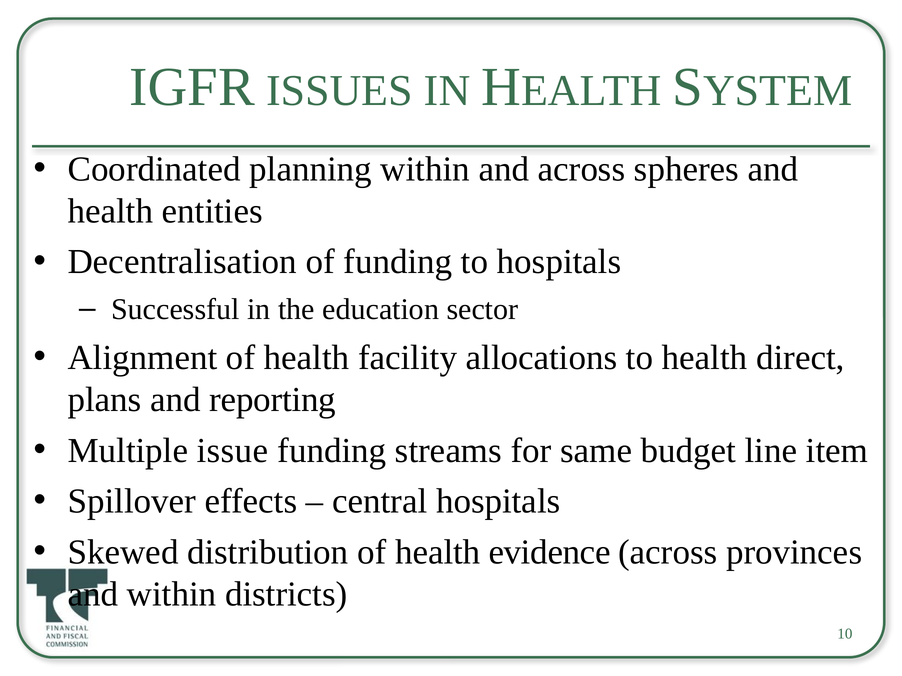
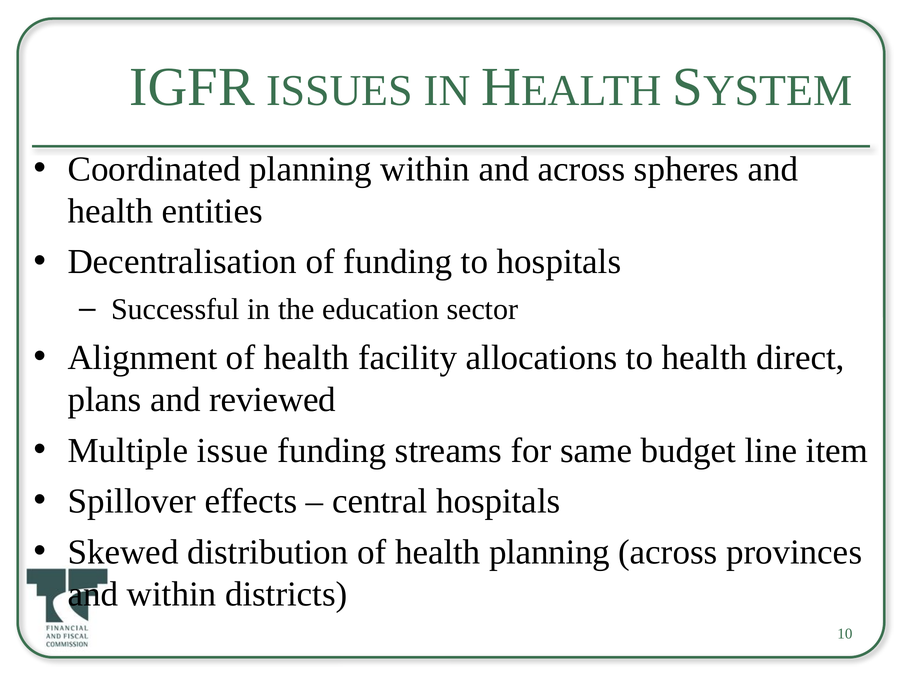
reporting: reporting -> reviewed (273, 400)
health evidence: evidence -> planning (550, 553)
